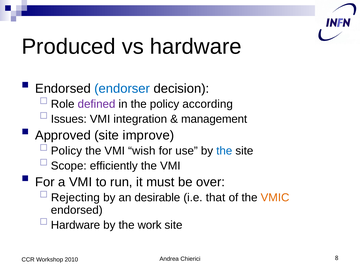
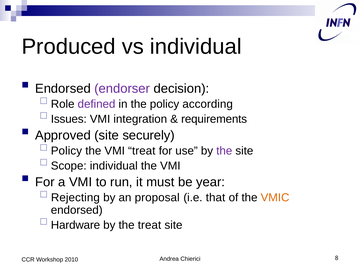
vs hardware: hardware -> individual (196, 47)
endorser colour: blue -> purple (122, 89)
management: management -> requirements (214, 119)
improve: improve -> securely (149, 135)
VMI wish: wish -> treat (142, 151)
the colour: blue -> purple (224, 151)
Scope efficiently: efficiently -> individual (114, 166)
over: over -> year (211, 182)
desirable: desirable -> proposal (157, 198)
the work: work -> treat (149, 225)
